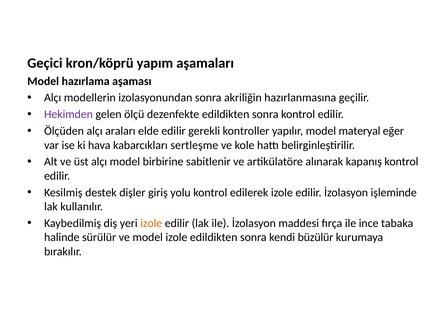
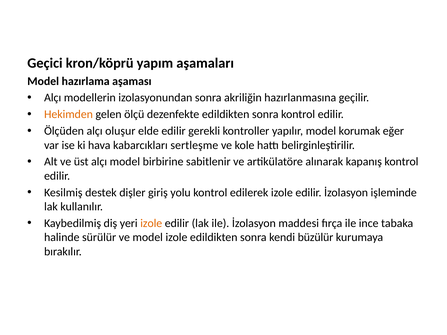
Hekimden colour: purple -> orange (68, 114)
araları: araları -> oluşur (120, 131)
materyal: materyal -> korumak (360, 131)
